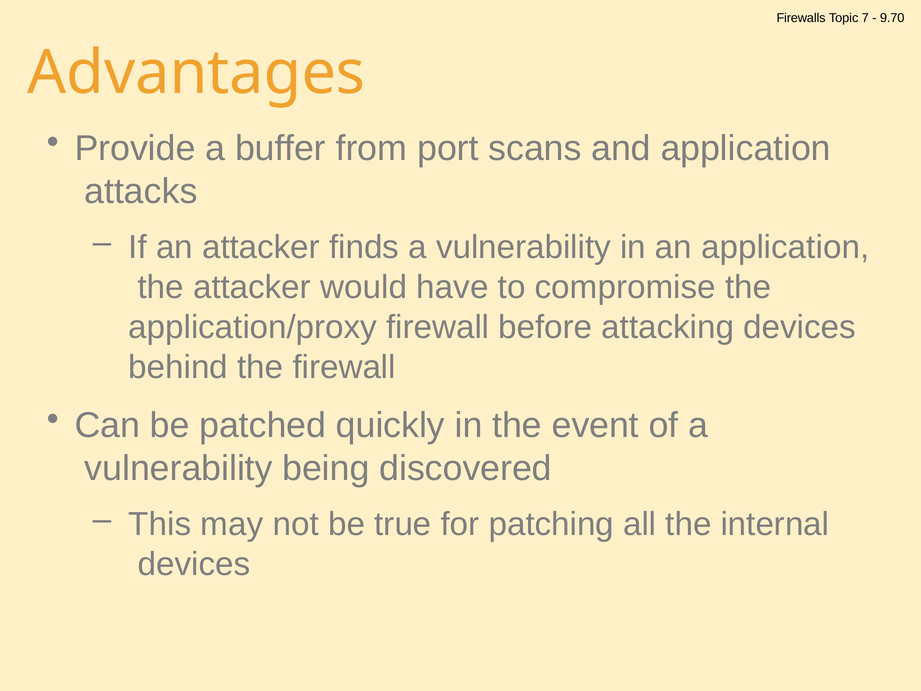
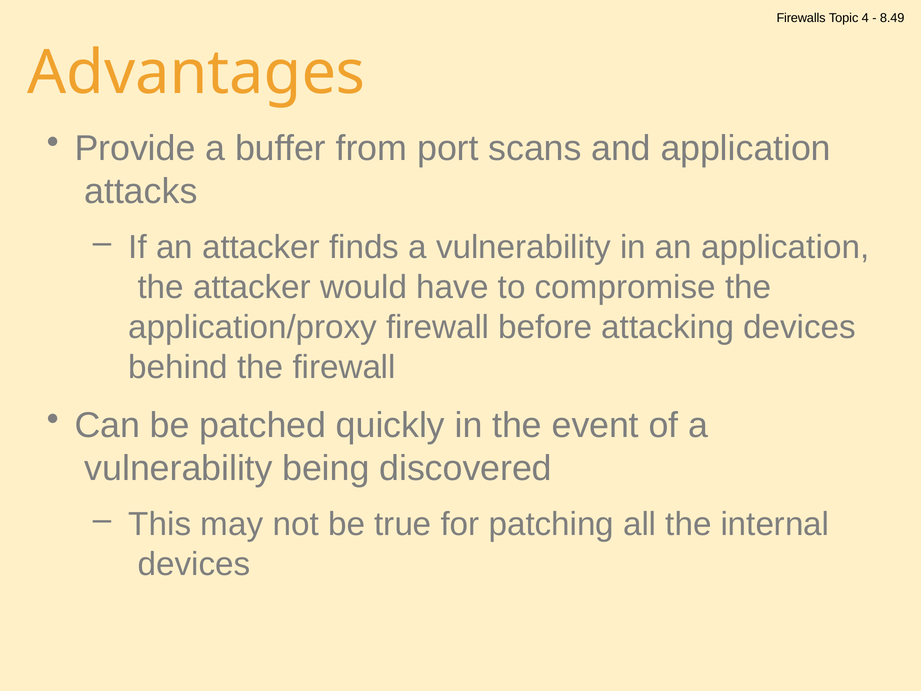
7: 7 -> 4 (865, 18)
9.70: 9.70 -> 8.49 (892, 18)
